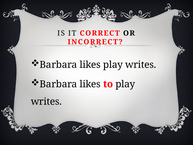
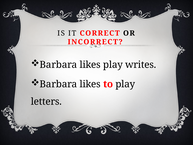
writes: writes -> letters (46, 101)
